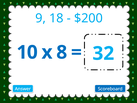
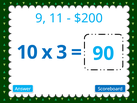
18: 18 -> 11 (56, 18)
8: 8 -> 3 (62, 52)
32: 32 -> 90 (103, 53)
